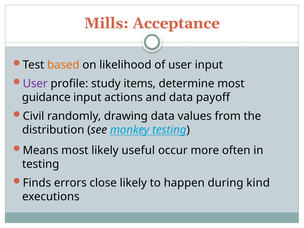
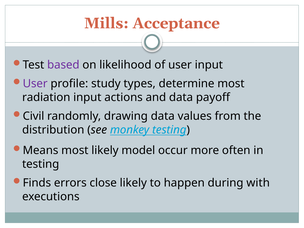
based colour: orange -> purple (63, 65)
items: items -> types (140, 84)
guidance: guidance -> radiation (46, 97)
useful: useful -> model (138, 150)
kind: kind -> with (258, 183)
